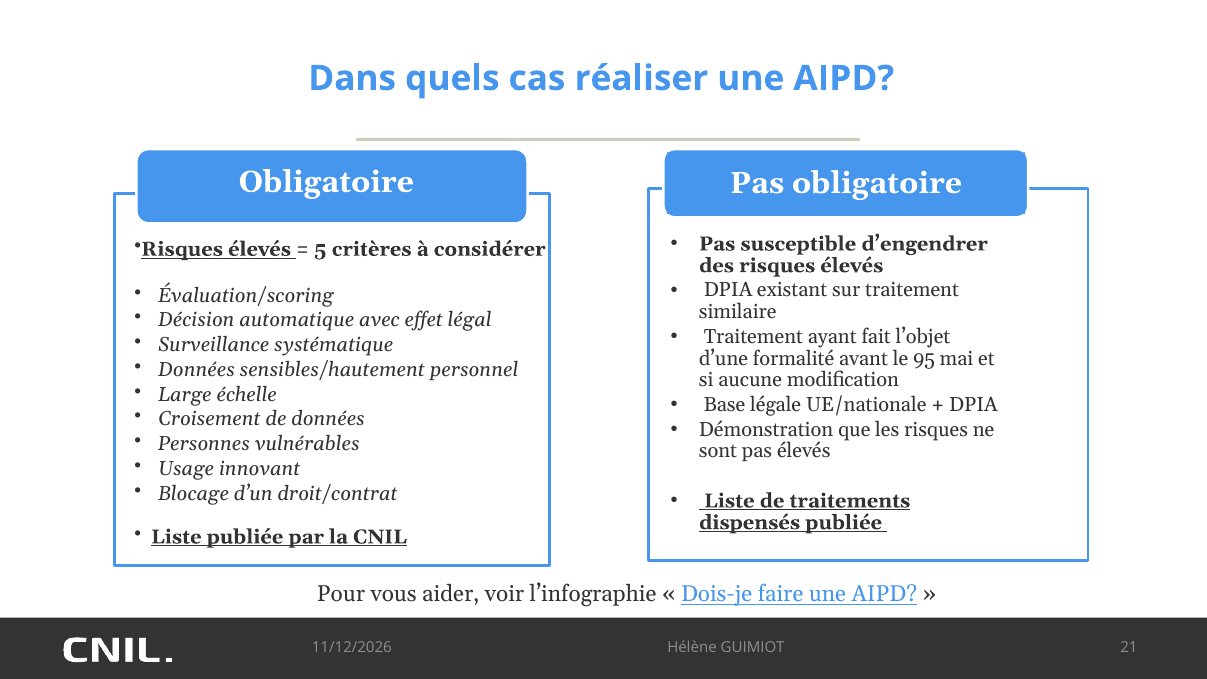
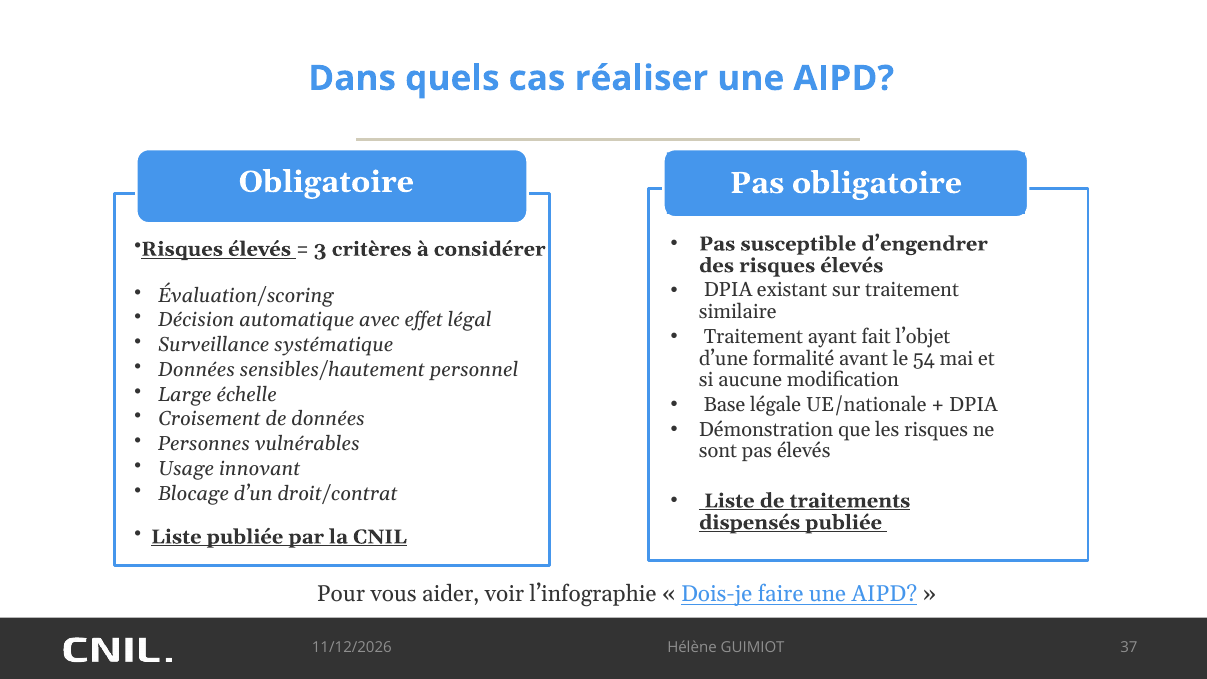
5: 5 -> 3 (320, 249)
95: 95 -> 54 (924, 358)
21: 21 -> 37 (1129, 647)
